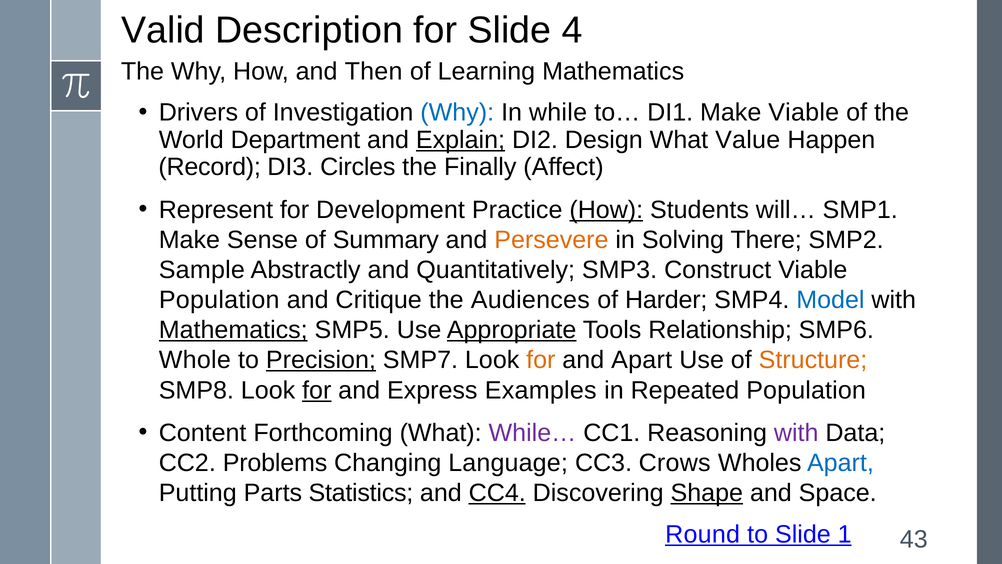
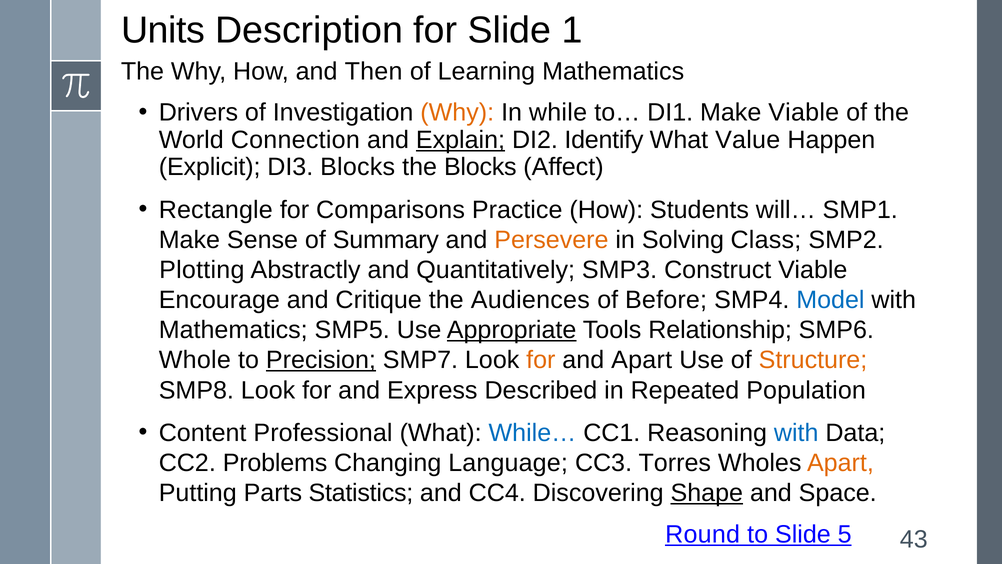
Valid: Valid -> Units (163, 30)
4: 4 -> 1 (572, 30)
Why colour: blue -> orange (457, 113)
Department: Department -> Connection (295, 140)
Design: Design -> Identify (604, 140)
Record: Record -> Explicit (210, 167)
DI3 Circles: Circles -> Blocks (358, 167)
the Finally: Finally -> Blocks (480, 167)
Represent: Represent -> Rectangle (216, 210)
Development: Development -> Comparisons (390, 210)
How underline: present -> none (606, 210)
There: There -> Class (766, 240)
Sample: Sample -> Plotting (202, 270)
Population: Population -> Encourage (219, 300)
Harder: Harder -> Before (666, 300)
Mathematics underline: present -> none (233, 330)
for underline: present -> none (317, 390)
Examples: Examples -> Described (541, 390)
Forthcoming: Forthcoming -> Professional (323, 433)
While… colour: purple -> blue (532, 433)
with colour: purple -> blue (796, 433)
Crows: Crows -> Torres (675, 463)
Apart colour: blue -> orange (840, 463)
CC4 underline: present -> none (497, 493)
1: 1 -> 5 (845, 534)
